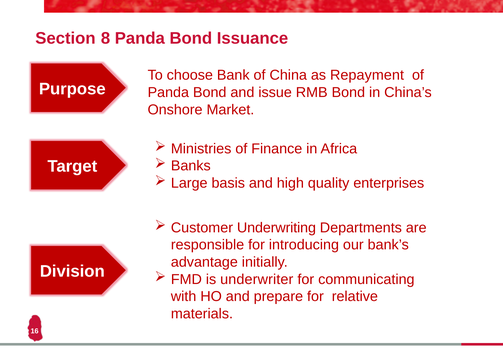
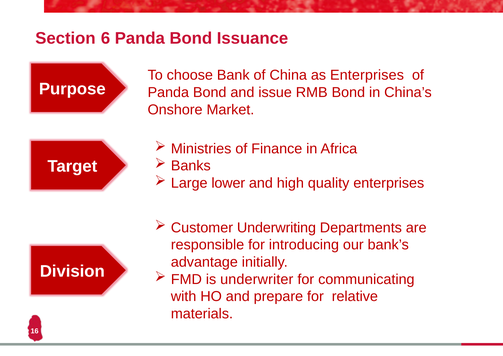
8: 8 -> 6 (106, 38)
as Repayment: Repayment -> Enterprises (367, 75)
basis: basis -> lower (228, 183)
